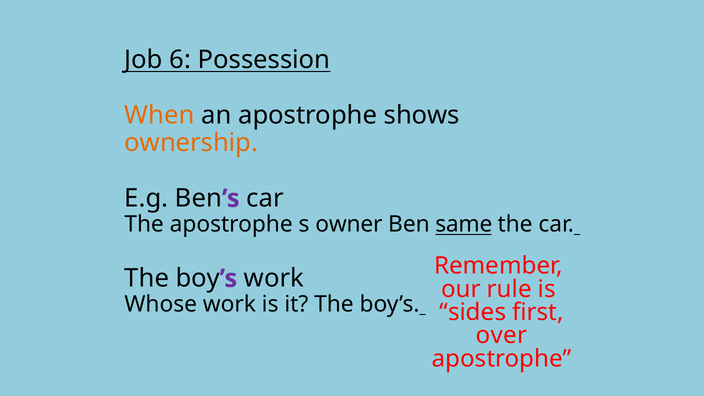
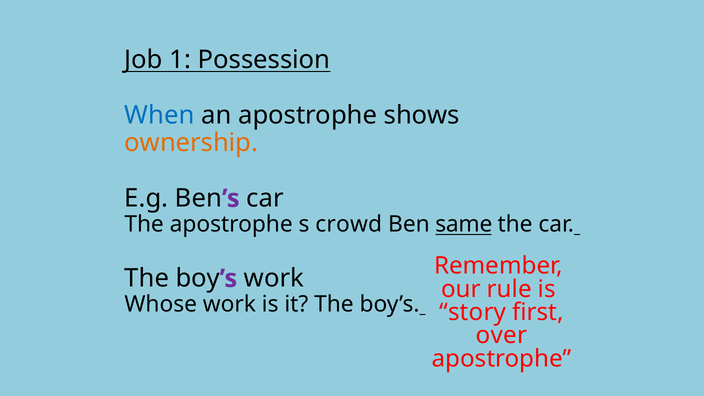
6: 6 -> 1 (180, 60)
When colour: orange -> blue (159, 115)
owner: owner -> crowd (349, 224)
sides: sides -> story (473, 312)
